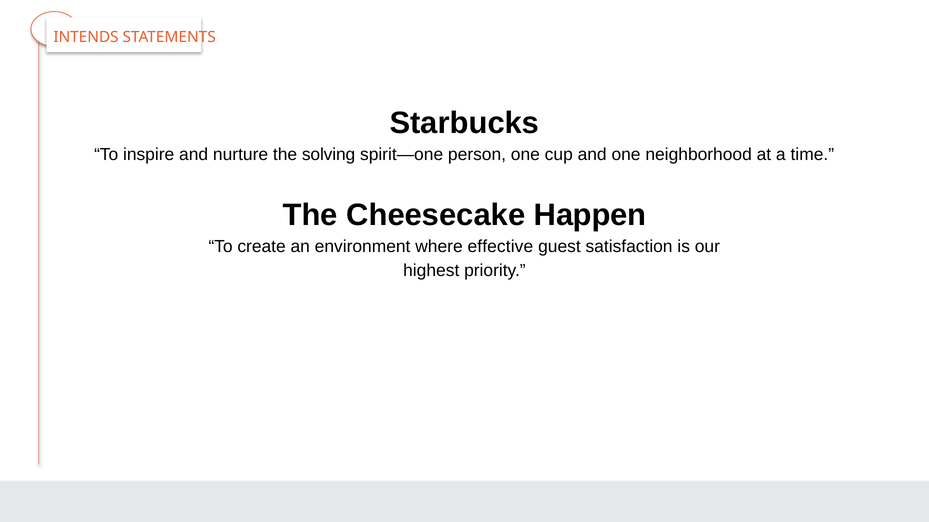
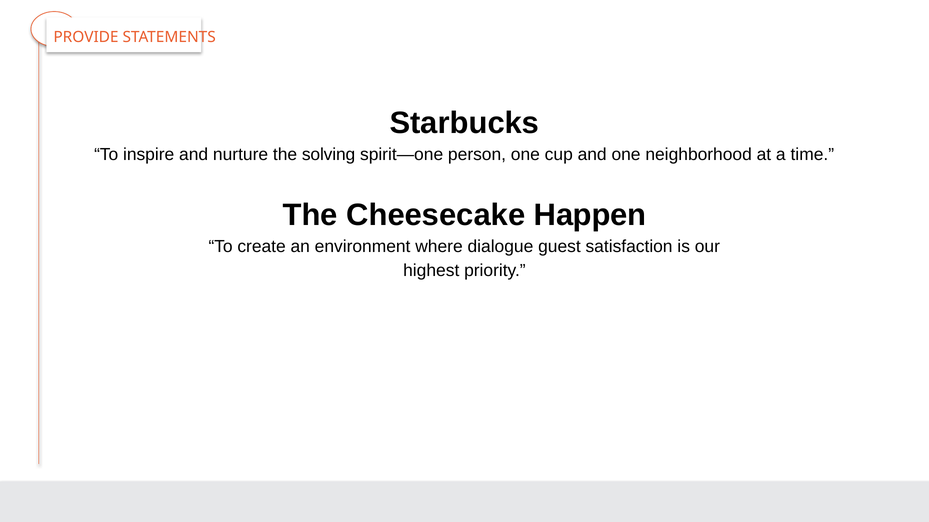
INTENDS: INTENDS -> PROVIDE (86, 37)
effective: effective -> dialogue (500, 247)
